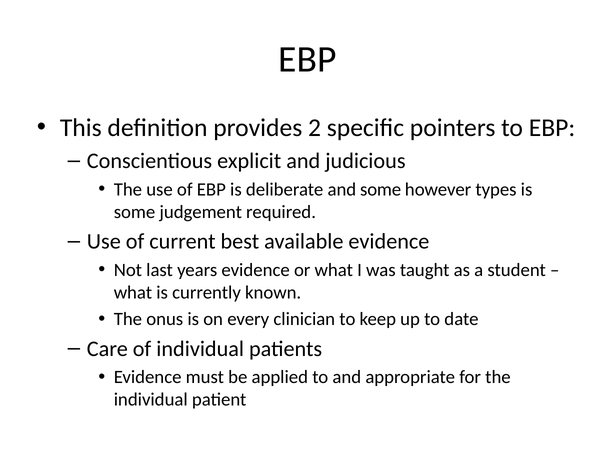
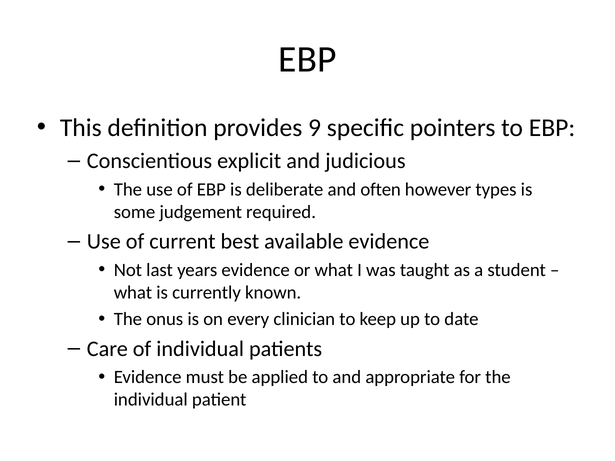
2: 2 -> 9 (315, 128)
and some: some -> often (381, 190)
